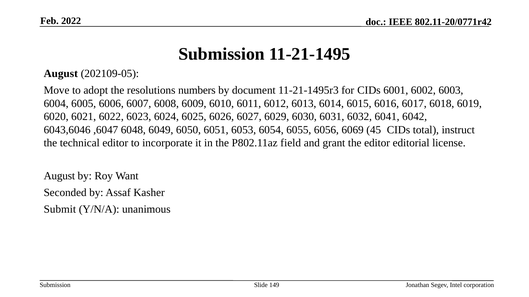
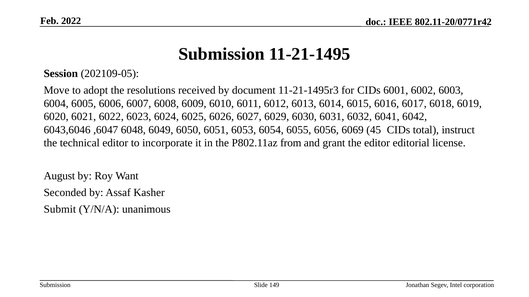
August: August -> Session (61, 74)
numbers: numbers -> received (197, 90)
field: field -> from (291, 143)
